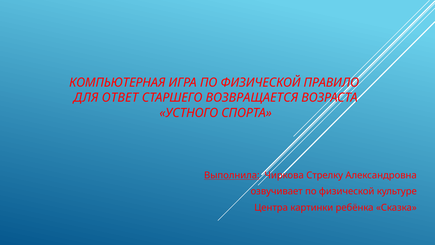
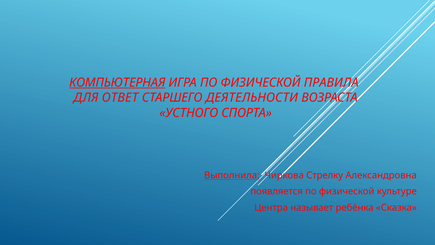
КОМПЬЮТЕРНАЯ underline: none -> present (117, 82)
ПРАВИЛО: ПРАВИЛО -> ПРАВИЛА (331, 82)
ВОЗВРАЩАЕТСЯ: ВОЗВРАЩАЕТСЯ -> ДЕЯТЕЛЬНОСТИ (252, 98)
озвучивает: озвучивает -> появляется (277, 191)
картинки: картинки -> называет (312, 207)
